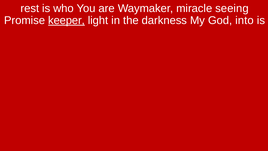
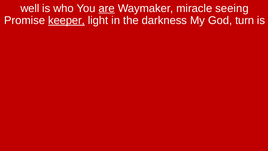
rest: rest -> well (30, 8)
are underline: none -> present (107, 8)
into: into -> turn (245, 20)
